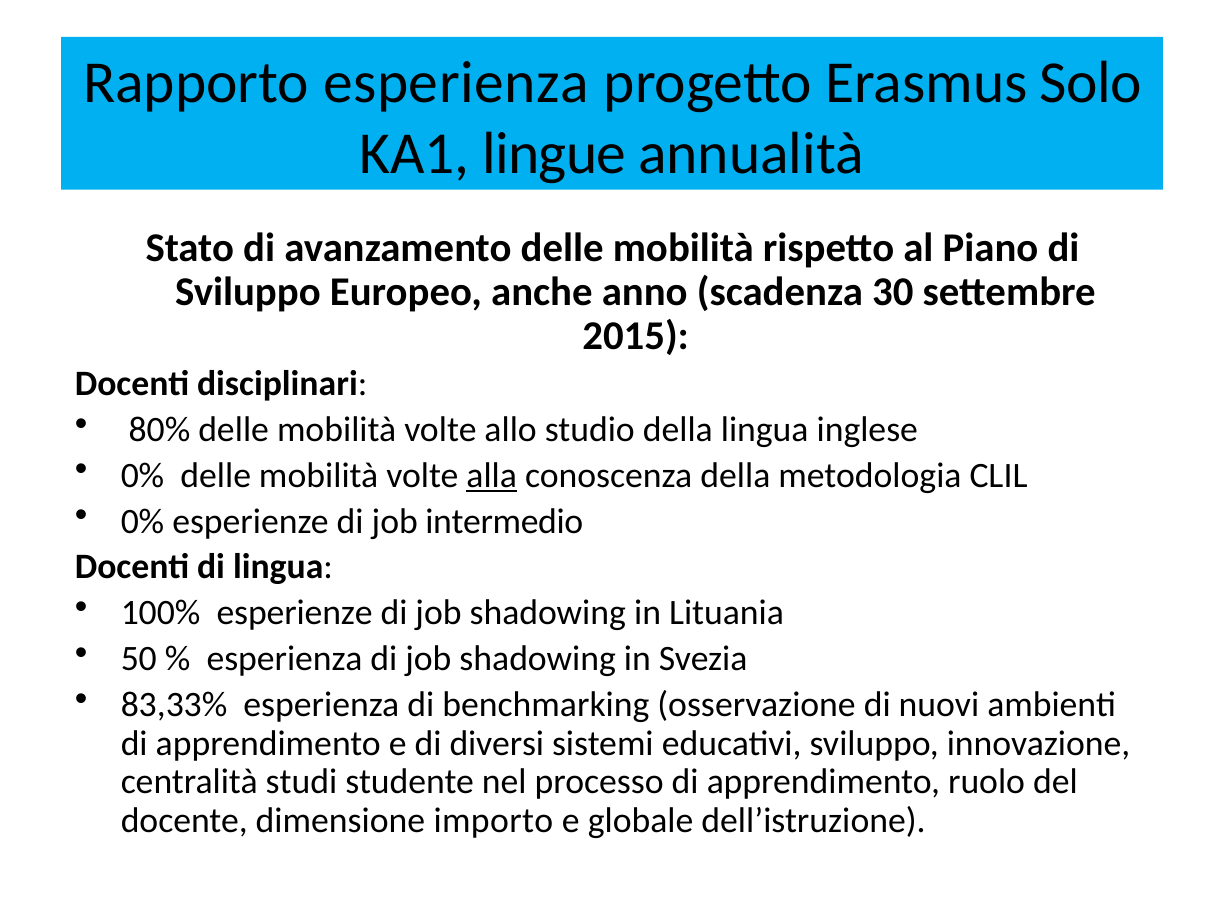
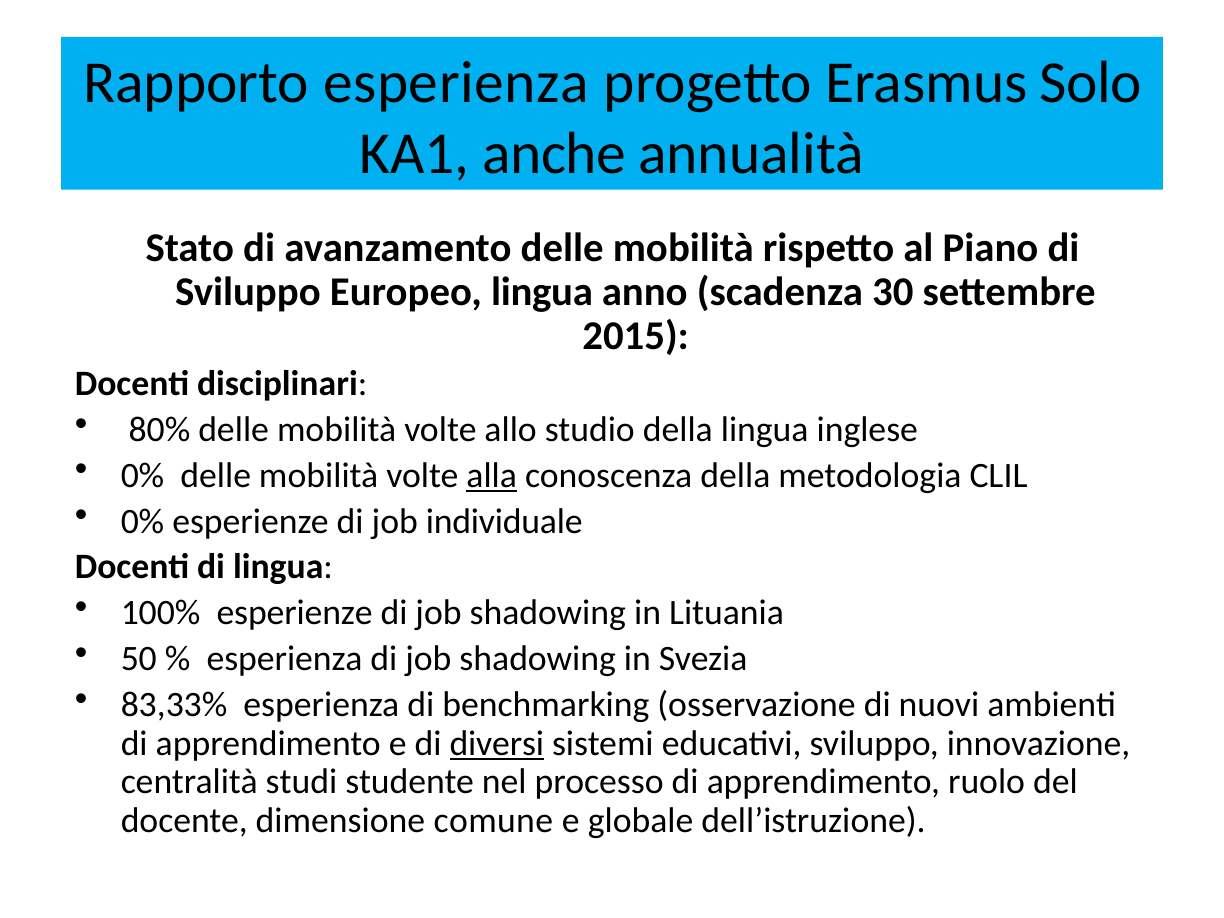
lingue: lingue -> anche (554, 154)
Europeo anche: anche -> lingua (542, 292)
intermedio: intermedio -> individuale (504, 521)
diversi underline: none -> present (497, 743)
importo: importo -> comune (493, 820)
